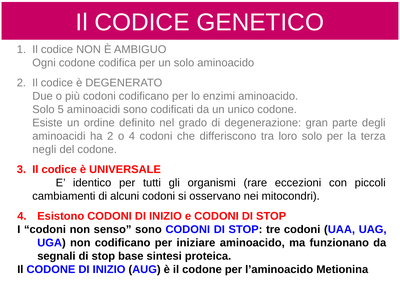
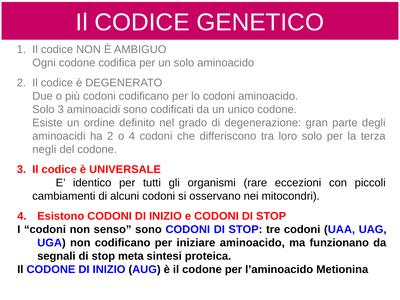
lo enzimi: enzimi -> codoni (219, 96)
Solo 5: 5 -> 3 (61, 109)
base: base -> meta (131, 256)
